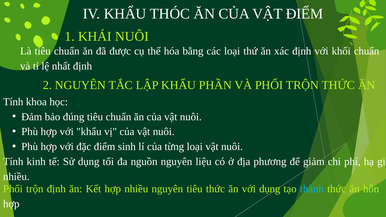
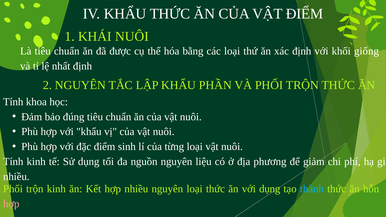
KHẨU THÓC: THÓC -> THỨC (170, 14)
khối chuẩn: chuẩn -> giống (366, 51)
trộn định: định -> kinh (56, 189)
nguyên tiêu: tiêu -> loại (195, 189)
hợp colour: white -> pink (11, 204)
